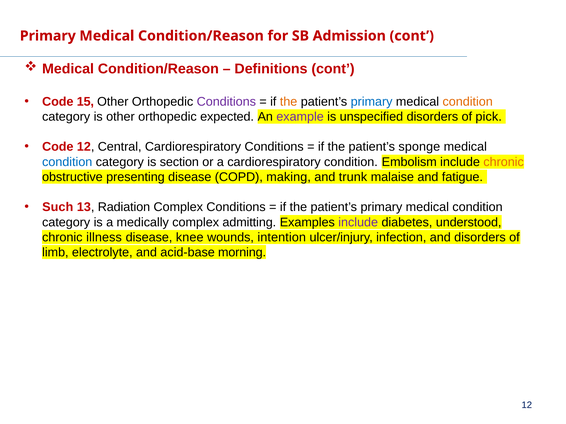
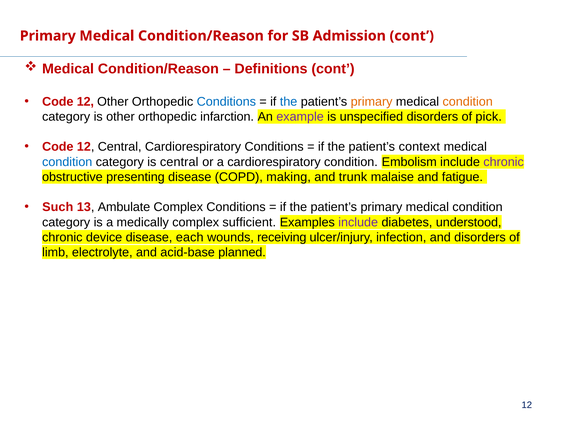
15: 15 -> 12 (85, 102)
Conditions colour: purple -> blue (226, 102)
the colour: orange -> blue (289, 102)
primary colour: blue -> orange (372, 102)
expected: expected -> infarction (227, 117)
sponge: sponge -> context (419, 147)
is section: section -> central (179, 162)
chronic colour: orange -> purple (504, 162)
Radiation: Radiation -> Ambulate (124, 207)
admitting: admitting -> sufficient (249, 222)
illness: illness -> device (104, 238)
knee: knee -> each (190, 238)
intention: intention -> receiving (282, 238)
morning: morning -> planned (242, 253)
